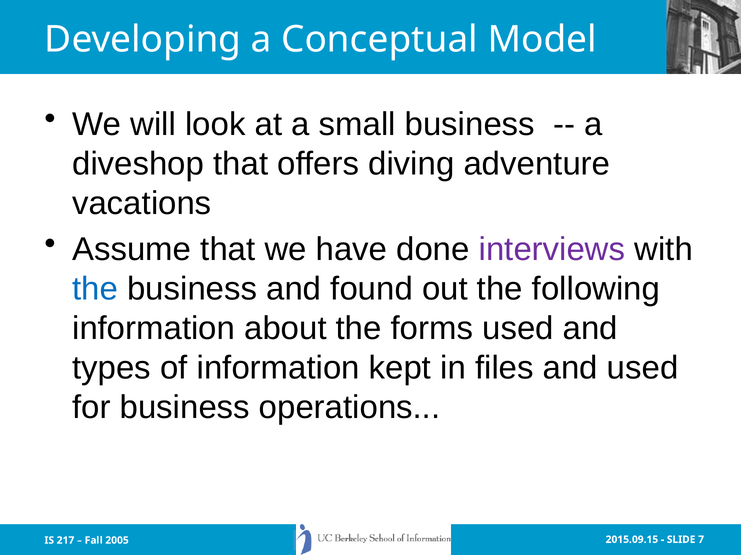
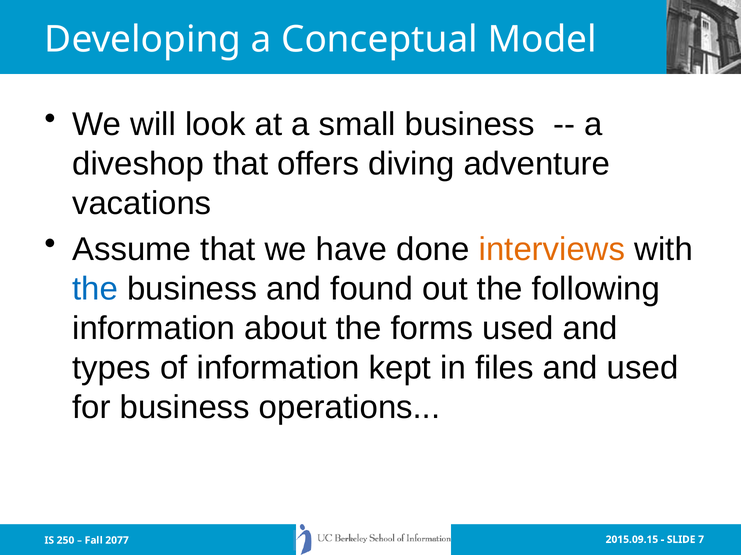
interviews colour: purple -> orange (552, 250)
217: 217 -> 250 (65, 541)
2005: 2005 -> 2077 (117, 541)
